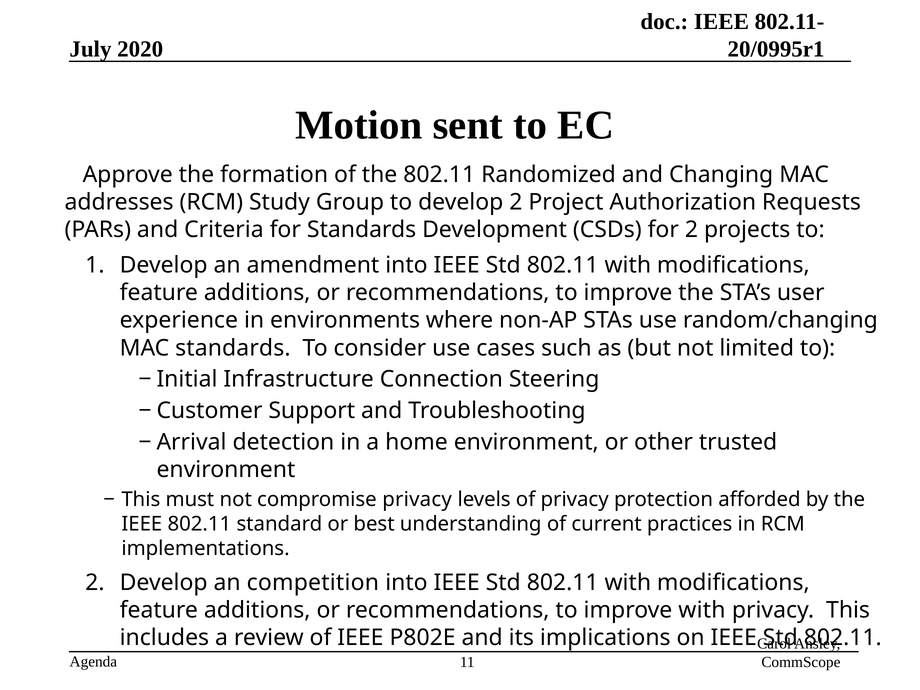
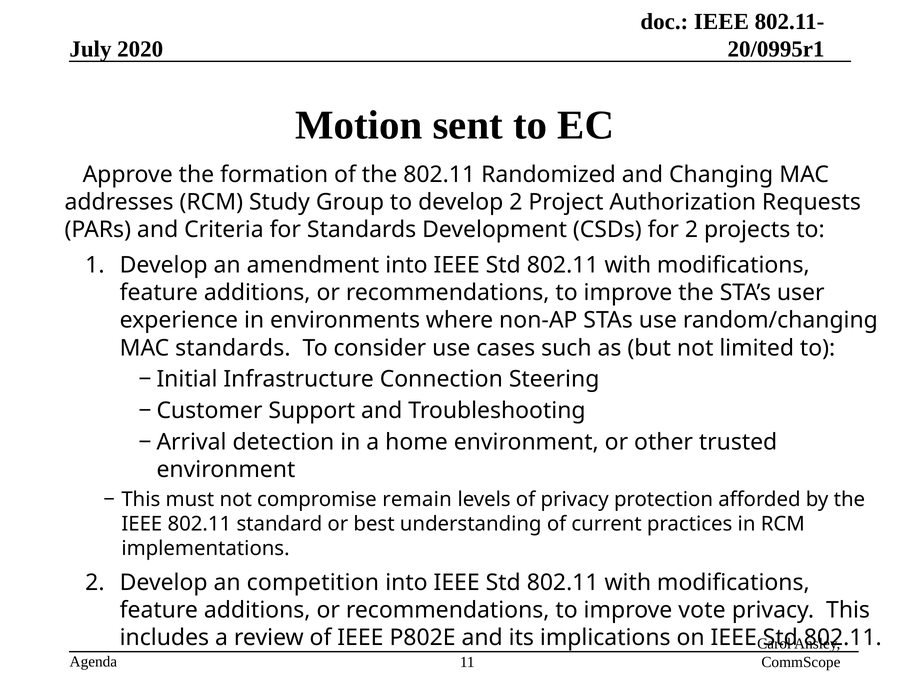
compromise privacy: privacy -> remain (417, 500)
improve with: with -> vote (702, 610)
